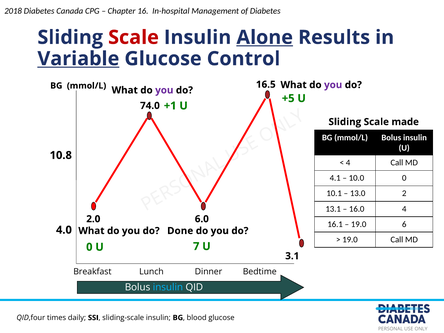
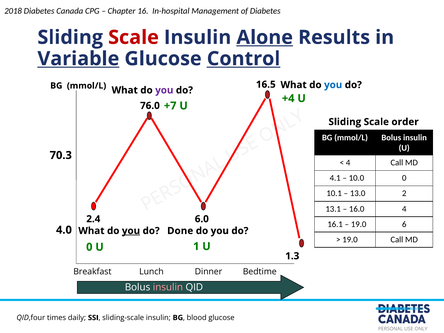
Control underline: none -> present (244, 59)
you colour: purple -> blue (333, 85)
+5: +5 -> +4 (288, 98)
+1: +1 -> +7 (170, 106)
74.0: 74.0 -> 76.0 (150, 106)
made: made -> order (405, 122)
10.8: 10.8 -> 70.3 (61, 155)
2.0: 2.0 -> 2.4 (93, 219)
you underline: none -> present (131, 231)
7: 7 -> 1 (196, 246)
3.1: 3.1 -> 1.3 (292, 256)
insulin colour: light blue -> pink (168, 287)
